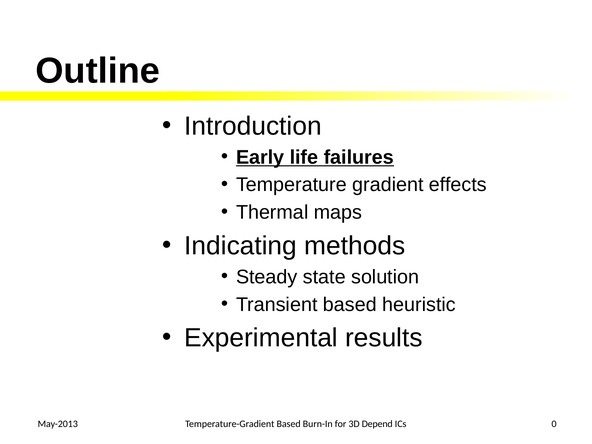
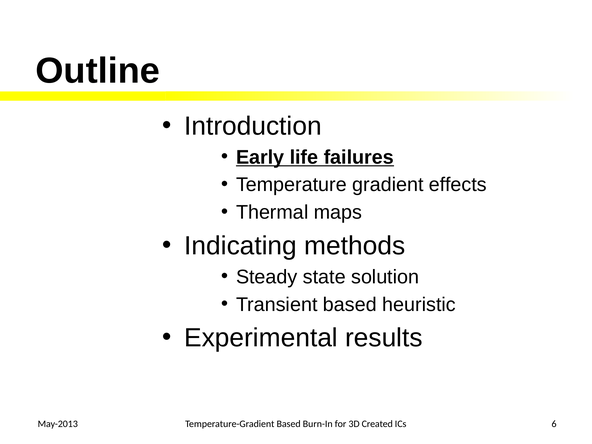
Depend: Depend -> Created (377, 424)
0: 0 -> 6 (554, 424)
